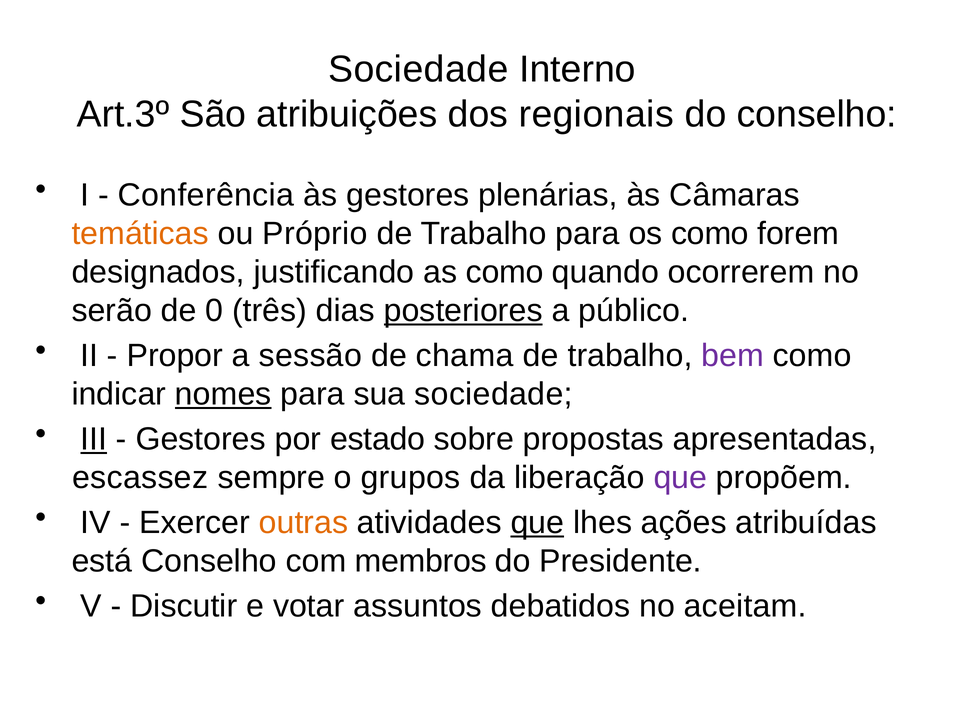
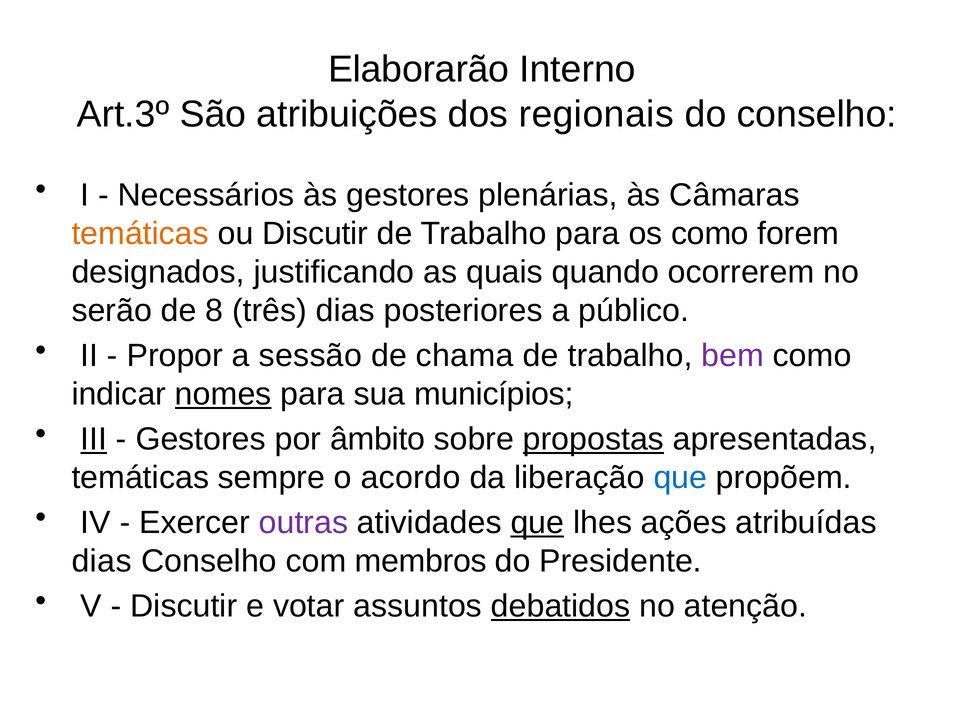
Sociedade: Sociedade -> Elaborarão (419, 69)
Conferência: Conferência -> Necessários (206, 195)
ou Próprio: Próprio -> Discutir (315, 234)
as como: como -> quais (505, 272)
0: 0 -> 8 (214, 311)
posteriores underline: present -> none (463, 311)
sua sociedade: sociedade -> municípios (494, 394)
estado: estado -> âmbito (378, 439)
propostas underline: none -> present (593, 439)
escassez: escassez -> temáticas (140, 478)
grupos: grupos -> acordo (411, 478)
que colour: purple -> blue (680, 478)
outras colour: orange -> purple (303, 523)
está: está -> dias (102, 561)
debatidos underline: none -> present (561, 606)
aceitam: aceitam -> atenção (745, 606)
